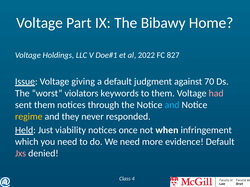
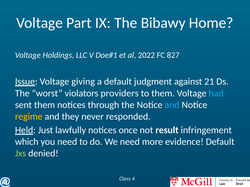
70: 70 -> 21 (209, 82)
keywords: keywords -> providers (120, 93)
had colour: pink -> light blue (216, 93)
viability: viability -> lawfully (71, 130)
when: when -> result (167, 130)
Jxs colour: pink -> light green (21, 154)
